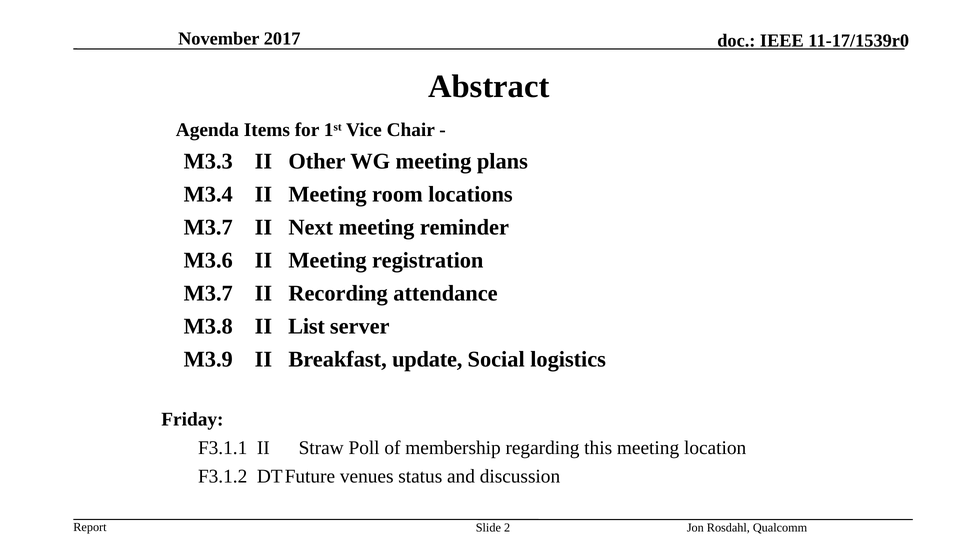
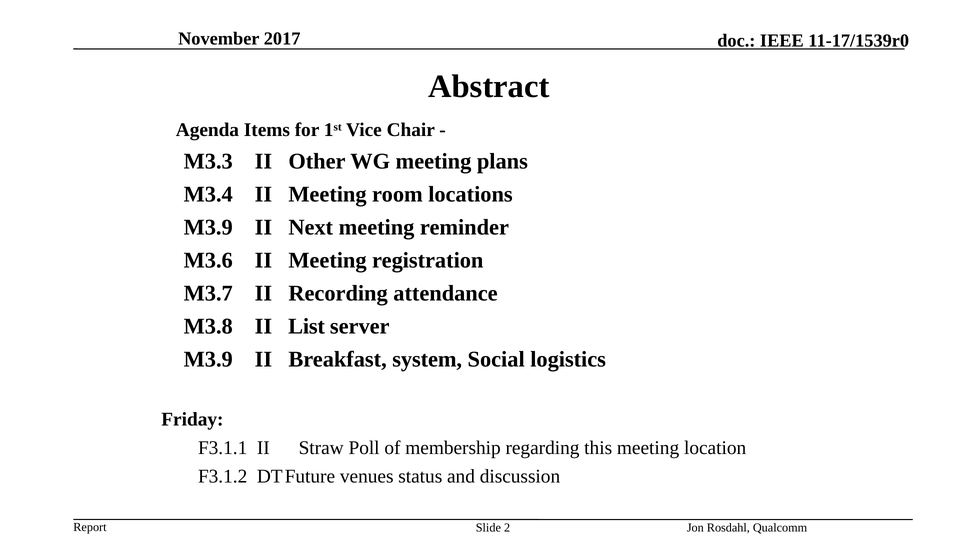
M3.7: M3.7 -> M3.9 (208, 227)
update: update -> system (427, 359)
